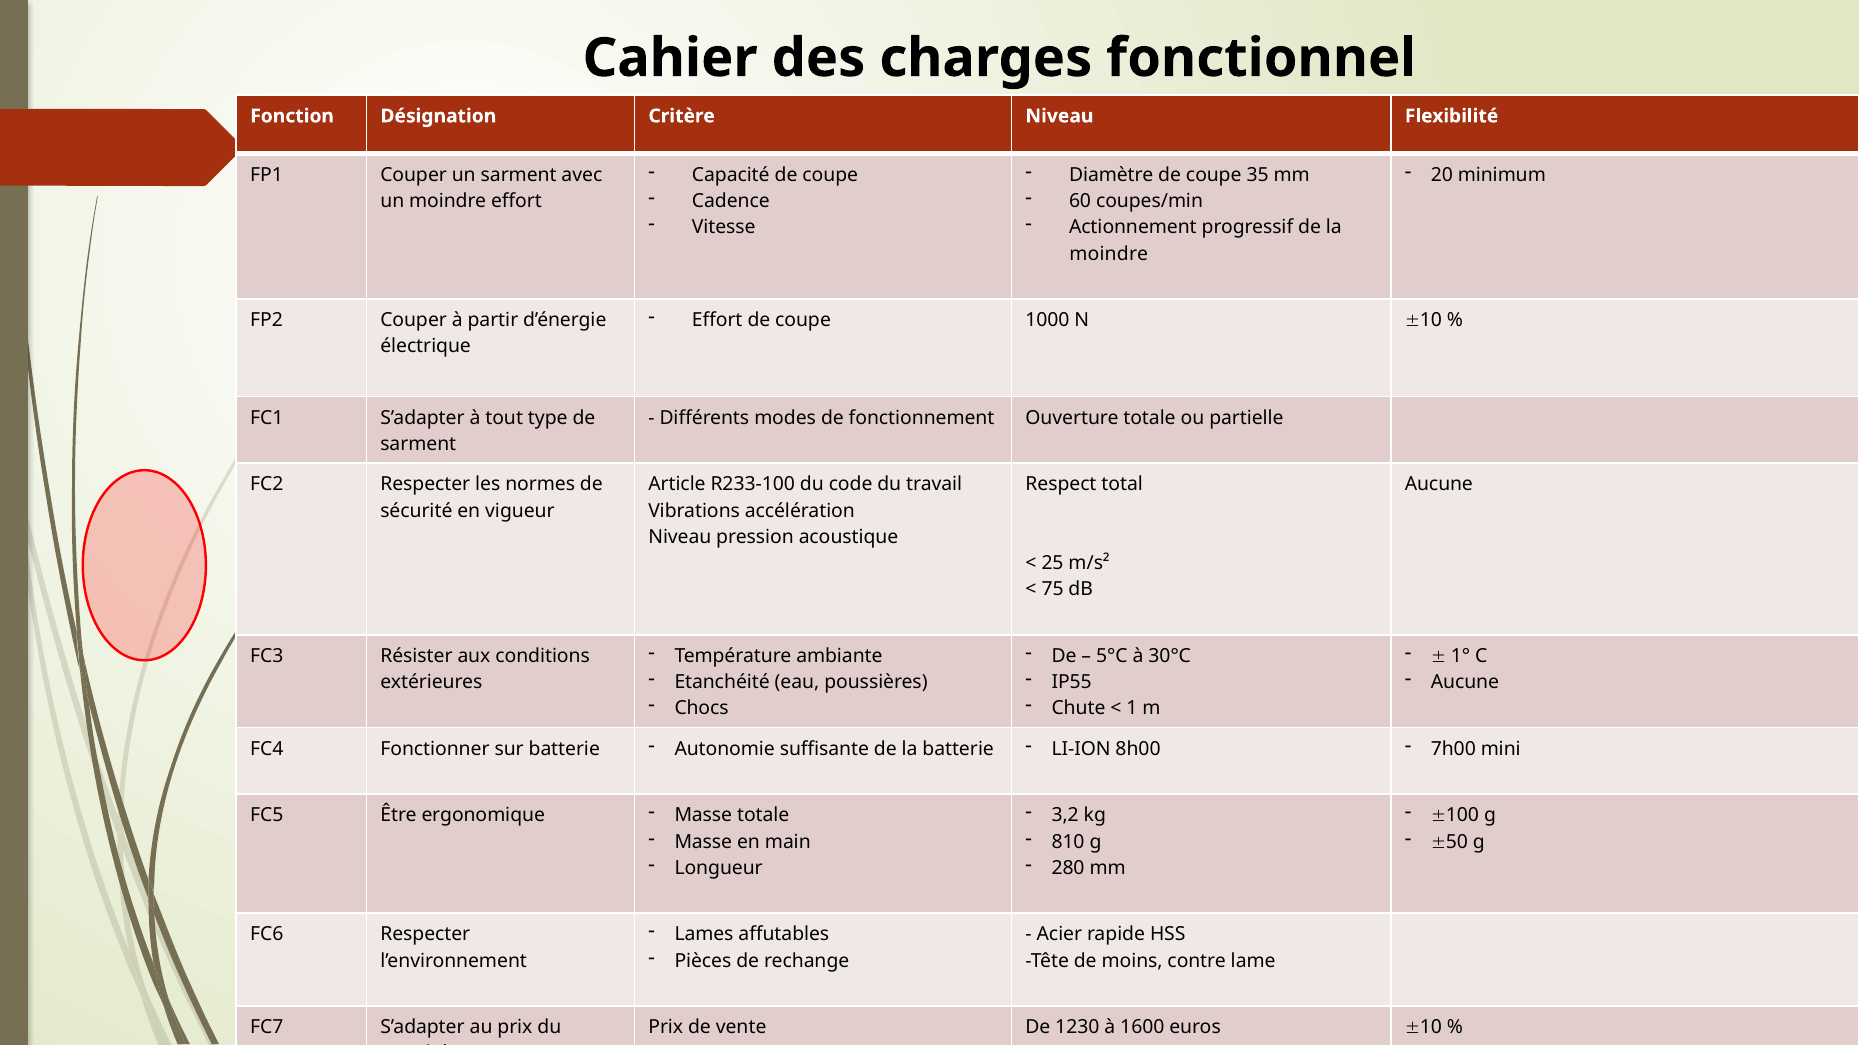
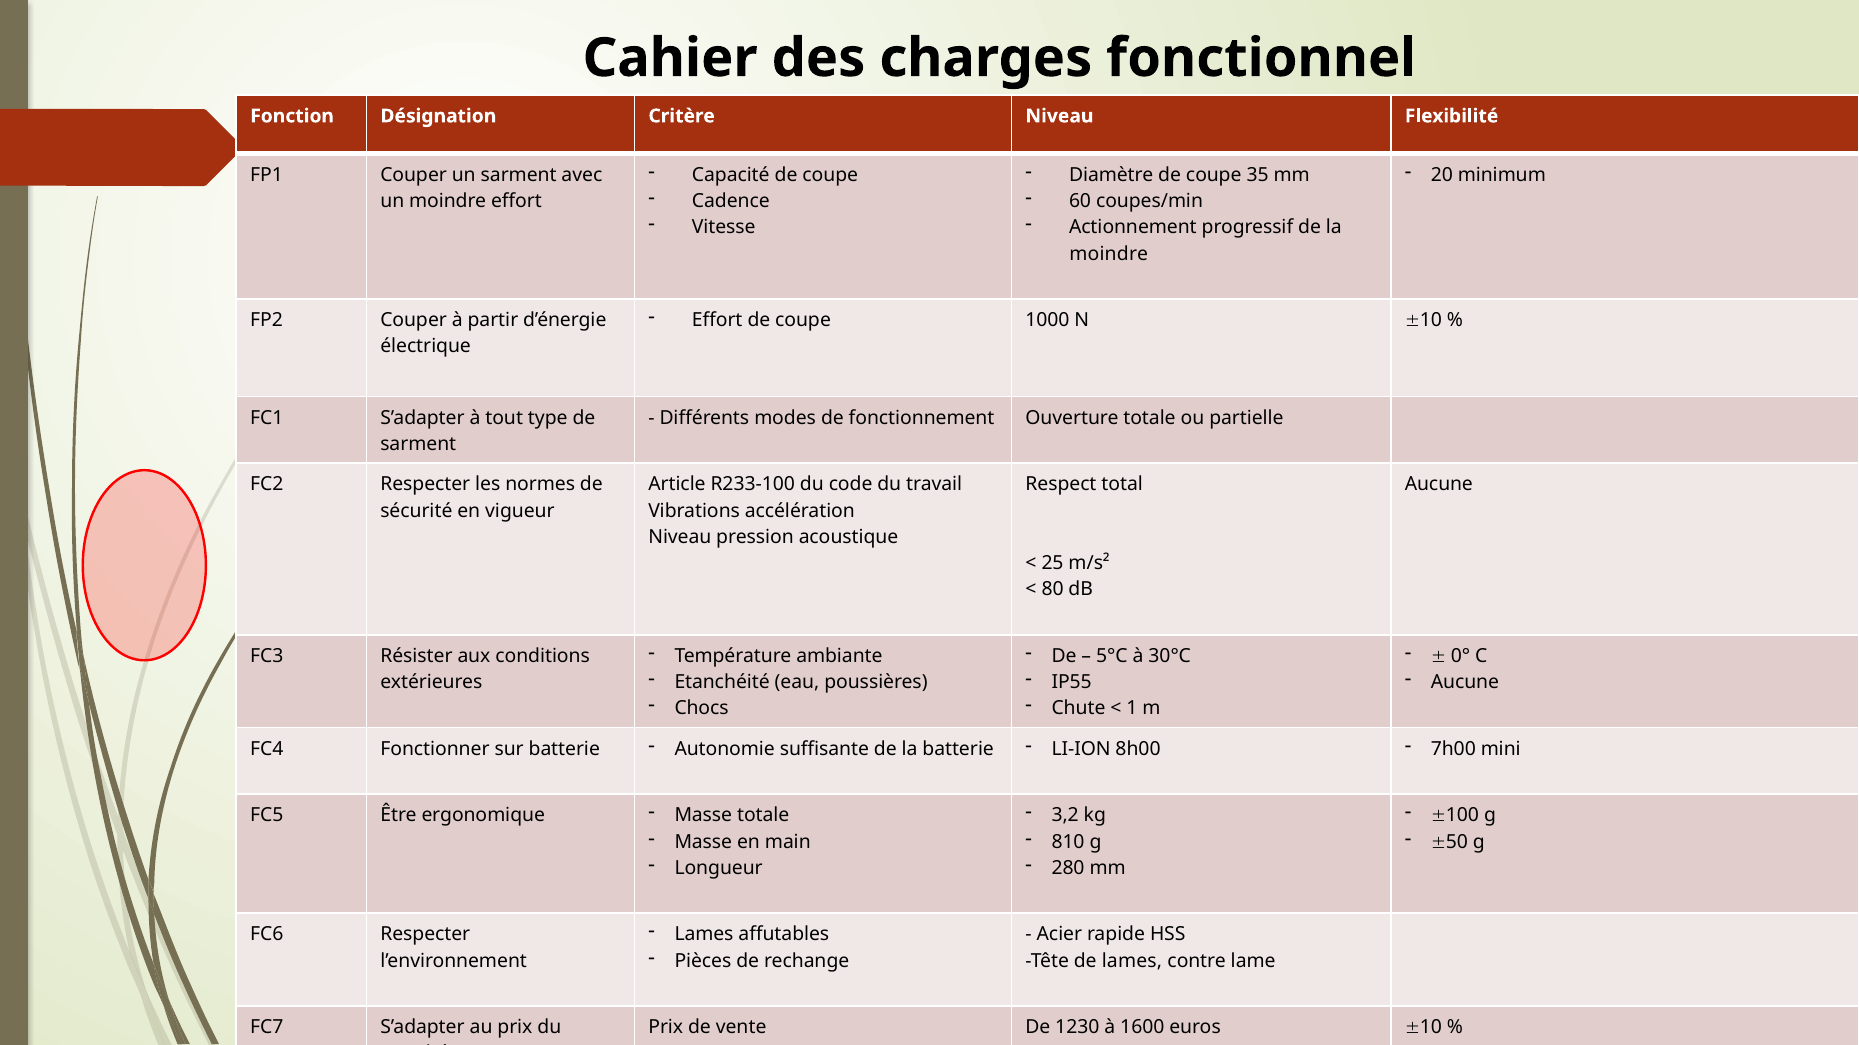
75: 75 -> 80 (1053, 590)
1°: 1° -> 0° (1461, 656)
de moins: moins -> lames (1132, 961)
